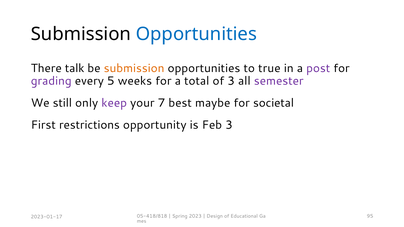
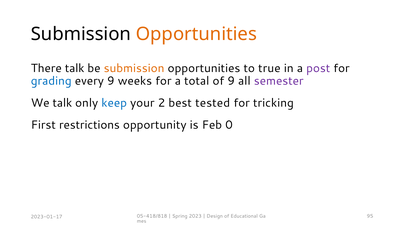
Opportunities colour: blue -> orange (196, 34)
grading colour: purple -> blue (51, 81)
every 5: 5 -> 9 (111, 81)
of 3: 3 -> 9 (231, 81)
We still: still -> talk (62, 103)
keep colour: purple -> blue (114, 103)
7: 7 -> 2 (162, 103)
maybe: maybe -> tested (213, 103)
societal: societal -> tricking (273, 103)
Feb 3: 3 -> 0 (229, 125)
